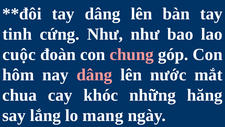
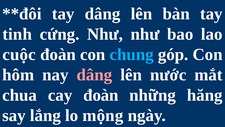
chung colour: pink -> light blue (132, 54)
cay khóc: khóc -> đoàn (101, 95)
mang: mang -> mộng (103, 115)
